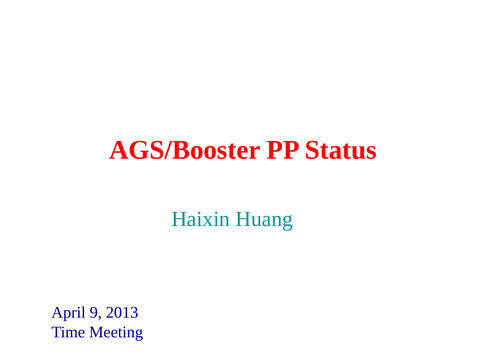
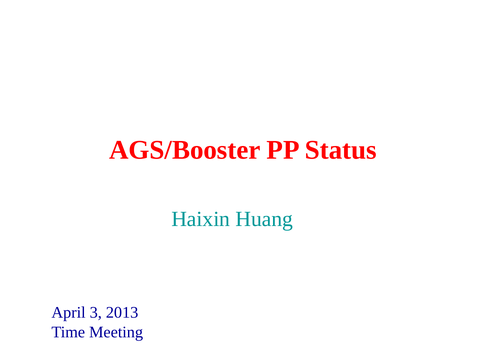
9: 9 -> 3 (96, 313)
